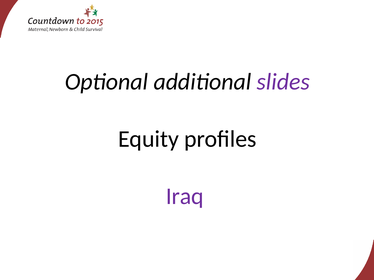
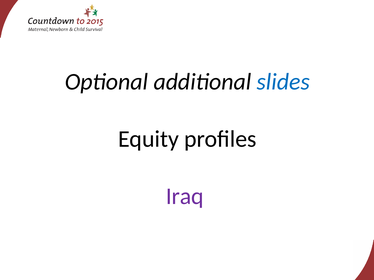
slides colour: purple -> blue (283, 82)
